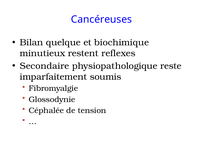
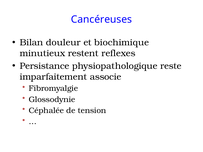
quelque: quelque -> douleur (63, 43)
Secondaire: Secondaire -> Persistance (45, 66)
soumis: soumis -> associe (106, 77)
